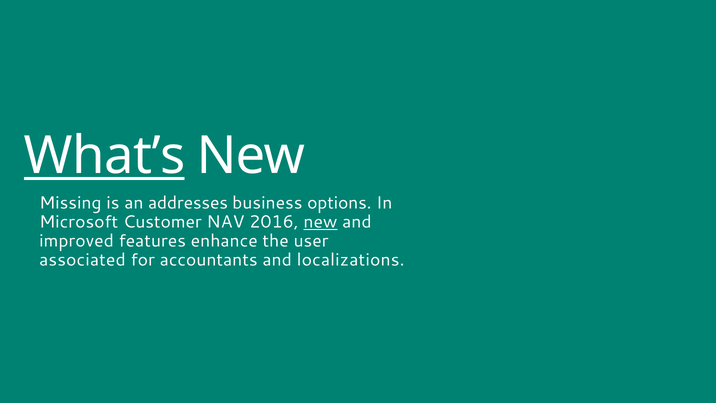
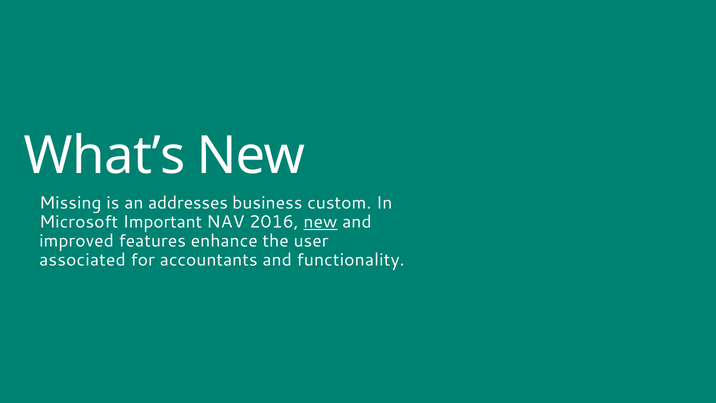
What’s underline: present -> none (105, 156)
options: options -> custom (339, 203)
Customer: Customer -> Important (162, 222)
localizations: localizations -> functionality (351, 260)
